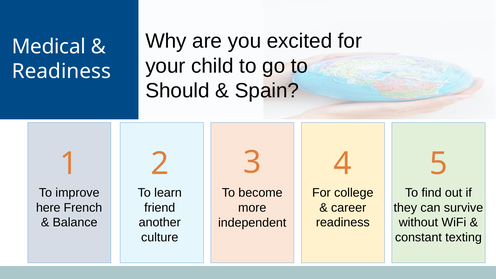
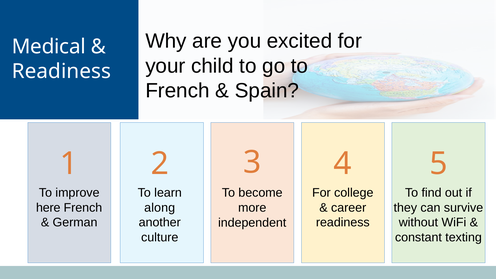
Should: Should -> French (177, 91)
friend: friend -> along (160, 208)
Balance: Balance -> German (75, 223)
